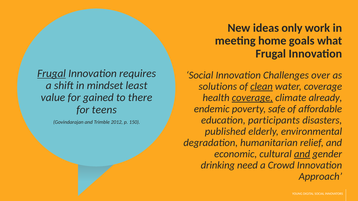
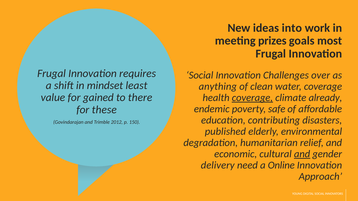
only: only -> into (292, 28)
home: home -> prizes (272, 41)
what: what -> most (330, 41)
Frugal underline: present -> none (52, 74)
solutions: solutions -> anything (218, 87)
clean underline: present -> none (261, 87)
teens: teens -> these (104, 110)
participants: participants -> contributing (274, 120)
drinking: drinking -> delivery (218, 165)
Crowd: Crowd -> Online (281, 165)
